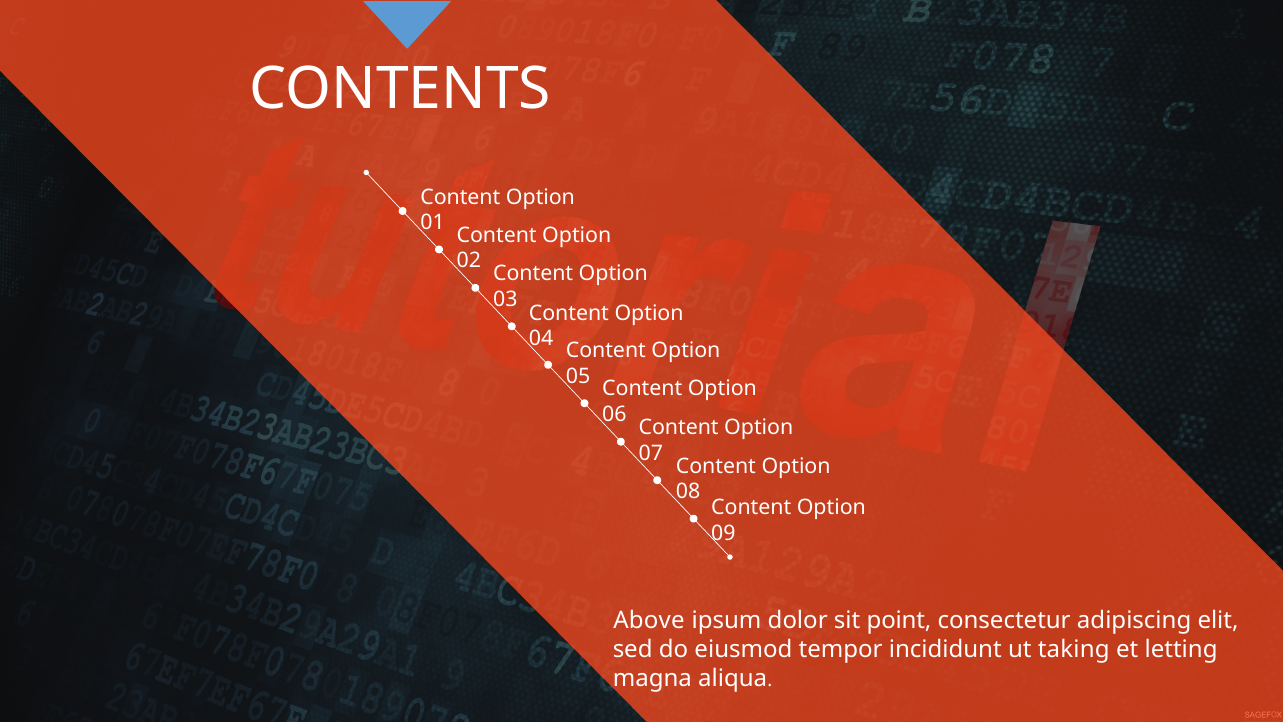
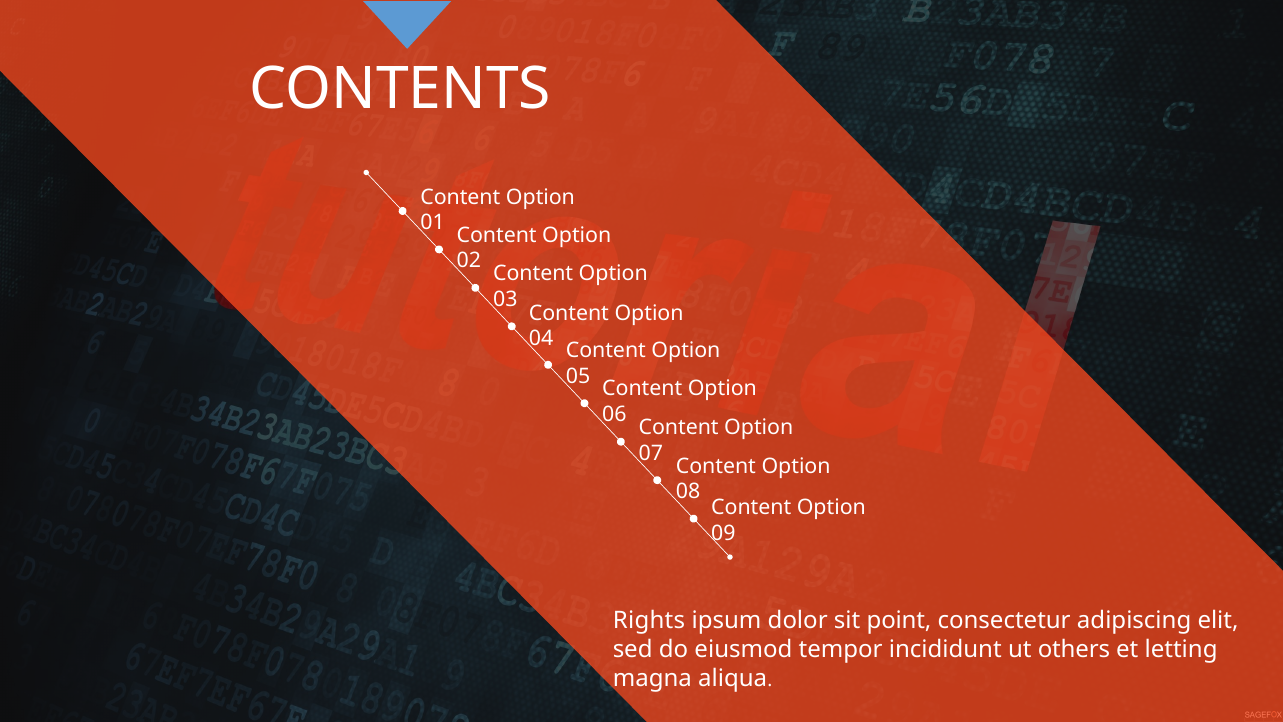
Above: Above -> Rights (649, 621)
taking: taking -> others (1074, 650)
